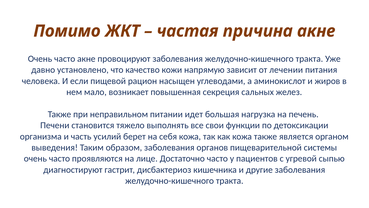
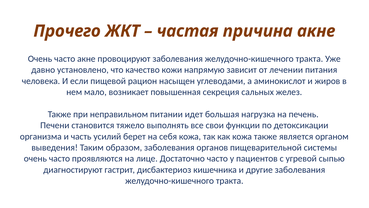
Помимо: Помимо -> Прочего (67, 31)
